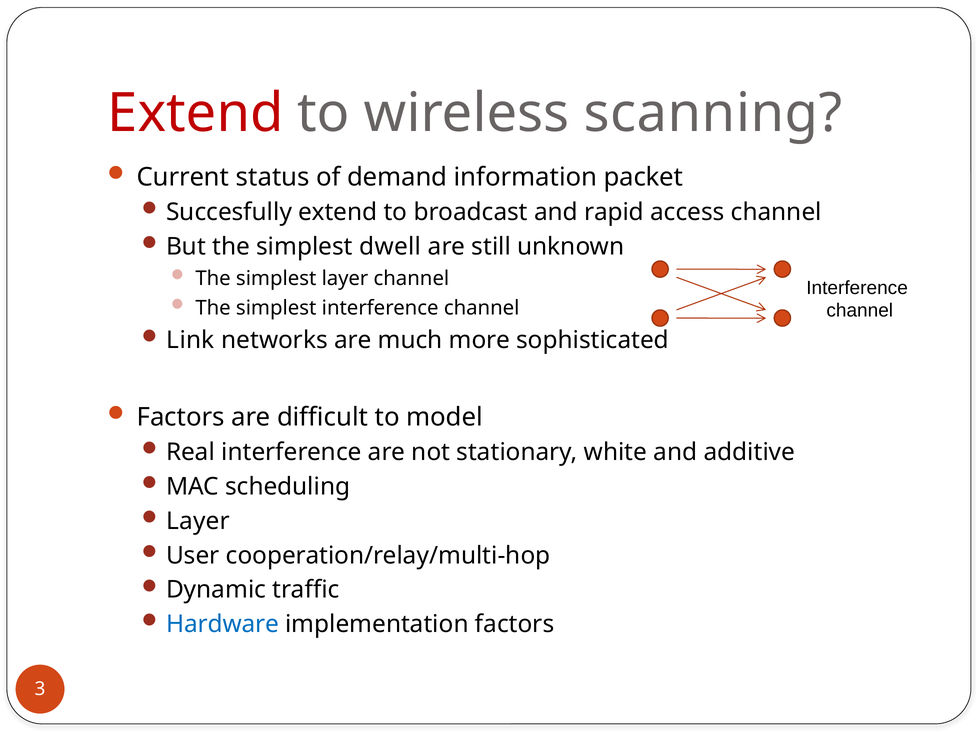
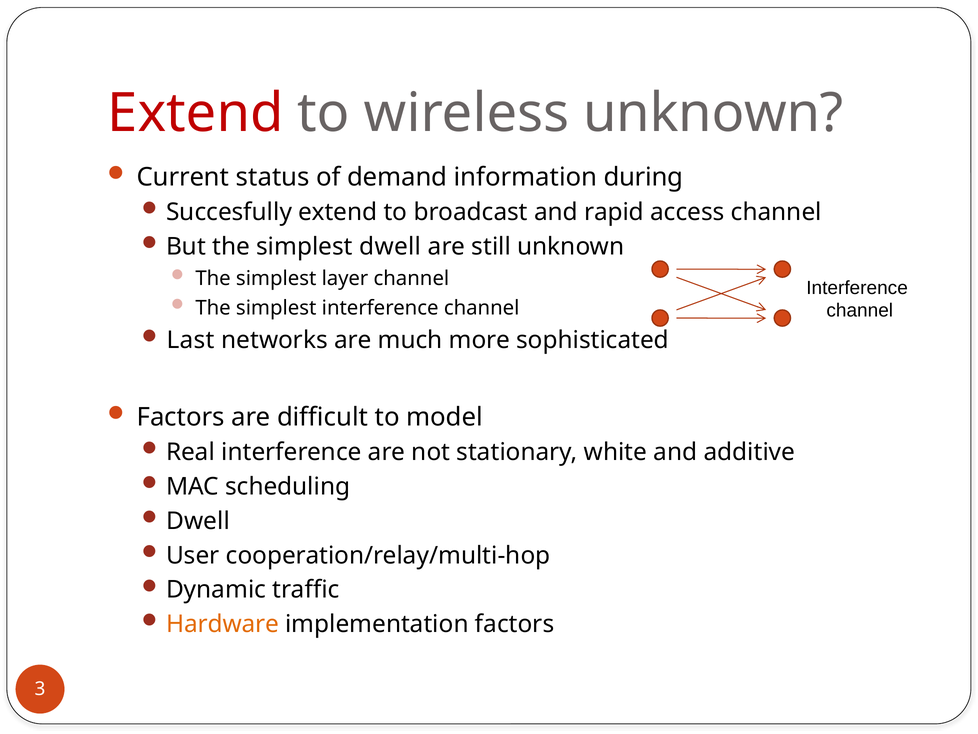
wireless scanning: scanning -> unknown (713, 113)
packet: packet -> during (643, 177)
Link: Link -> Last (190, 340)
Layer: Layer -> Dwell (198, 521)
Hardware colour: blue -> orange (223, 624)
